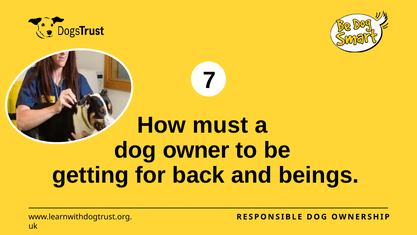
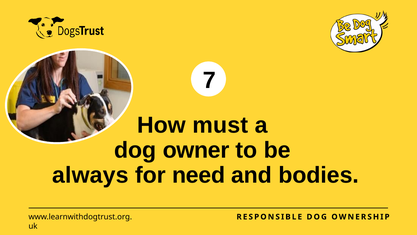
getting: getting -> always (90, 175)
back: back -> need (199, 175)
beings: beings -> bodies (319, 175)
